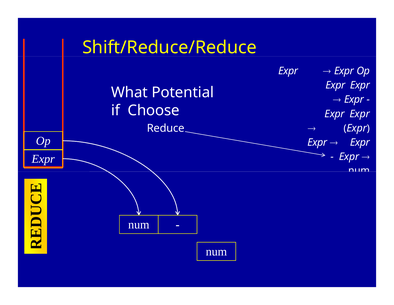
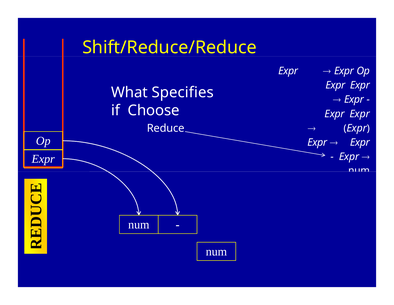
Potential: Potential -> Specifies (183, 92)
